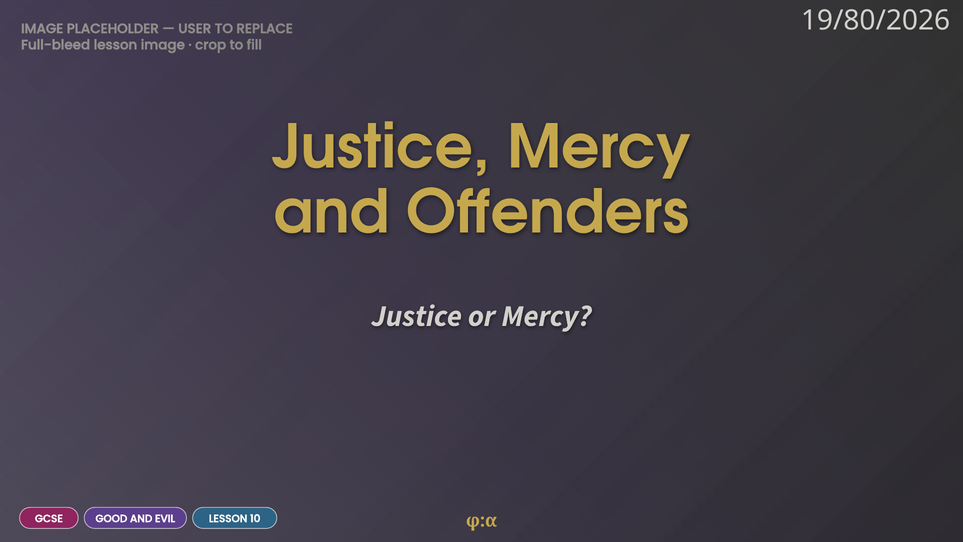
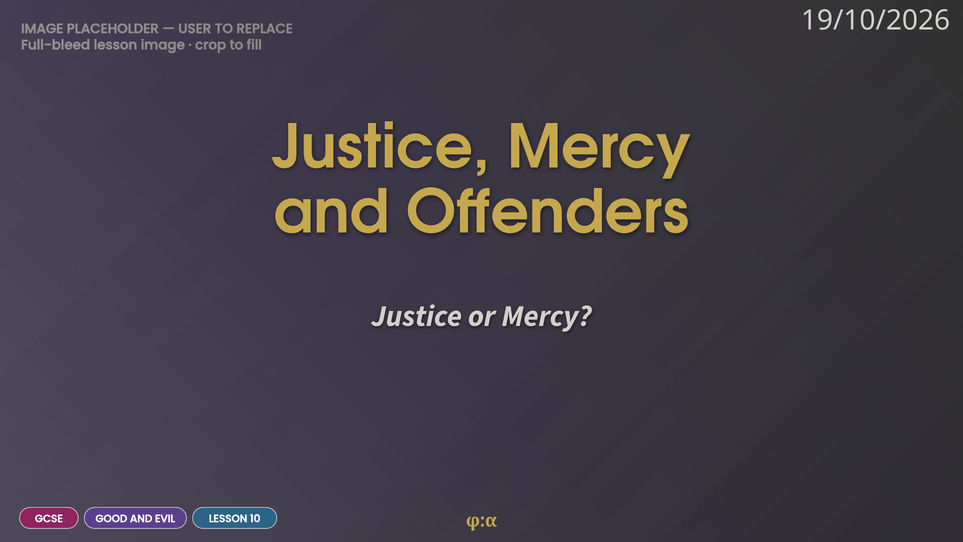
19/80/2026: 19/80/2026 -> 19/10/2026 (876, 20)
